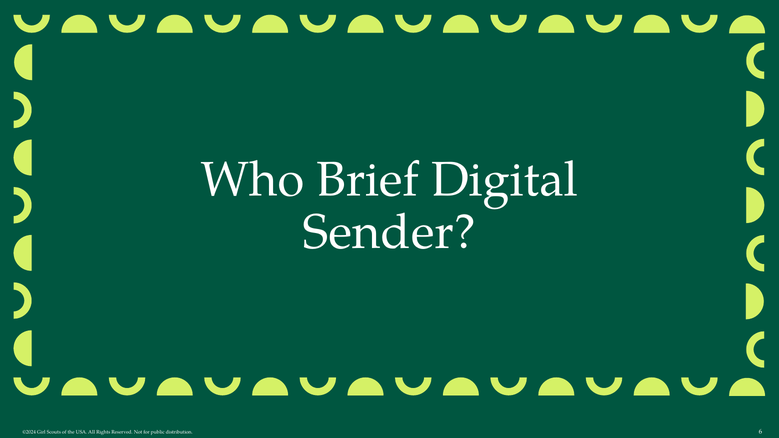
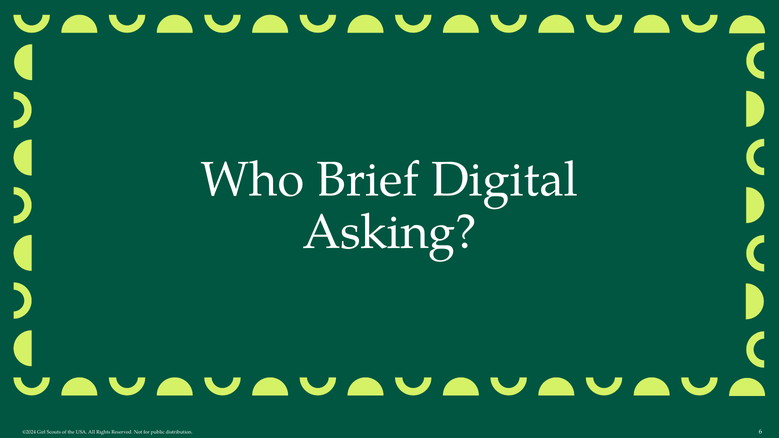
Sender: Sender -> Asking (390, 232)
